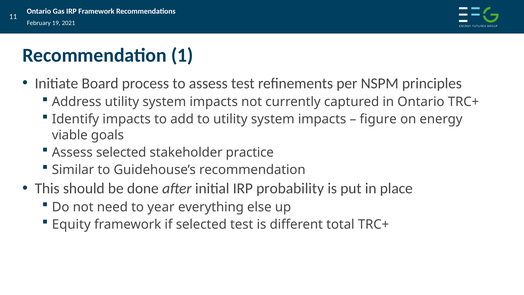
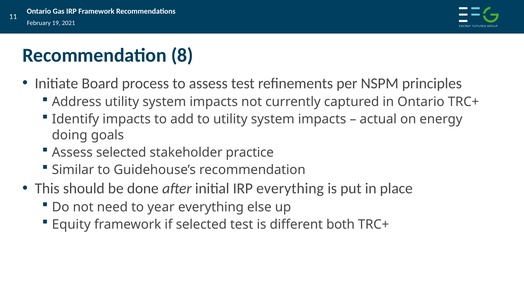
1: 1 -> 8 (182, 55)
figure: figure -> actual (378, 119)
viable: viable -> doing (70, 135)
IRP probability: probability -> everything (290, 188)
total: total -> both (340, 224)
